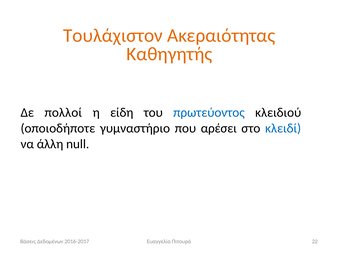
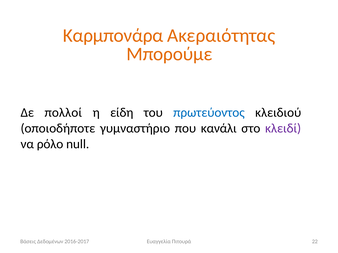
Τουλάχιστον: Τουλάχιστον -> Καρμπονάρα (113, 36)
Καθηγητής: Καθηγητής -> Μπορούμε (169, 54)
αρέσει: αρέσει -> κανάλι (219, 129)
κλειδί colour: blue -> purple (283, 129)
άλλη: άλλη -> ρόλο (50, 144)
